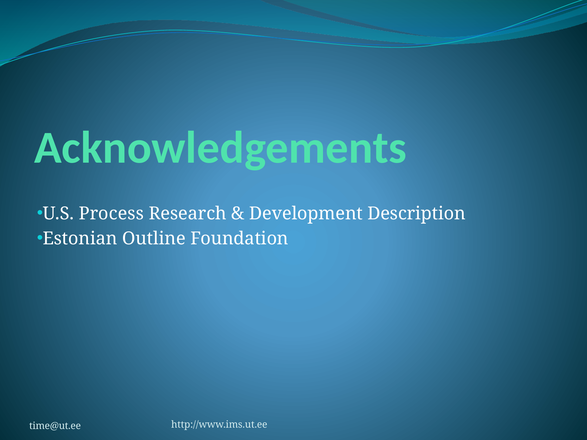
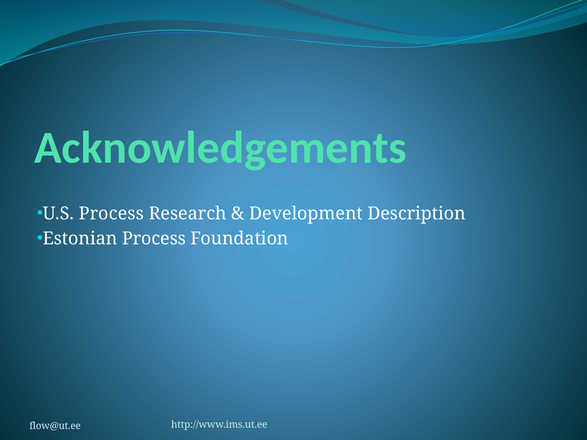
Estonian Outline: Outline -> Process (154, 239)
time@ut.ee: time@ut.ee -> flow@ut.ee (55, 426)
